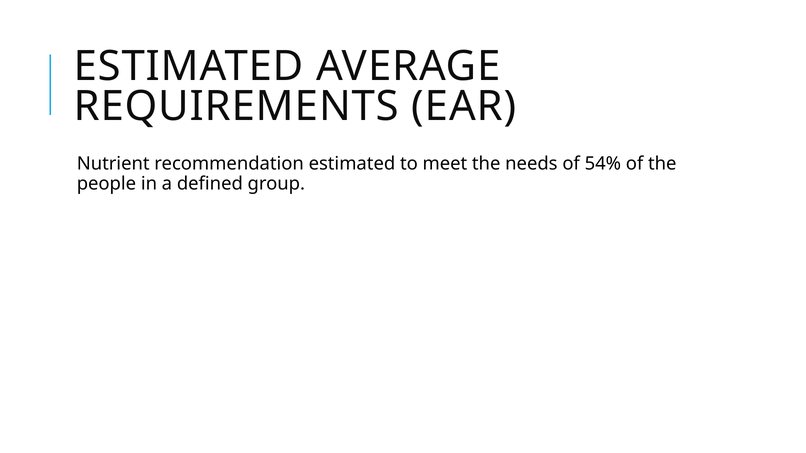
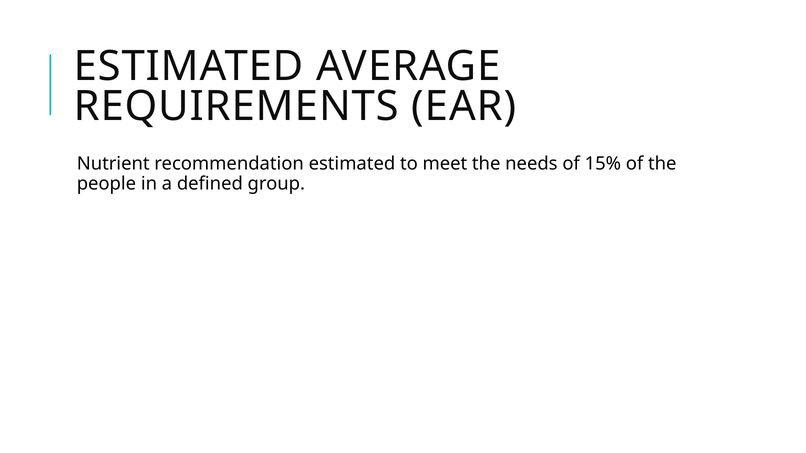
54%: 54% -> 15% (603, 164)
